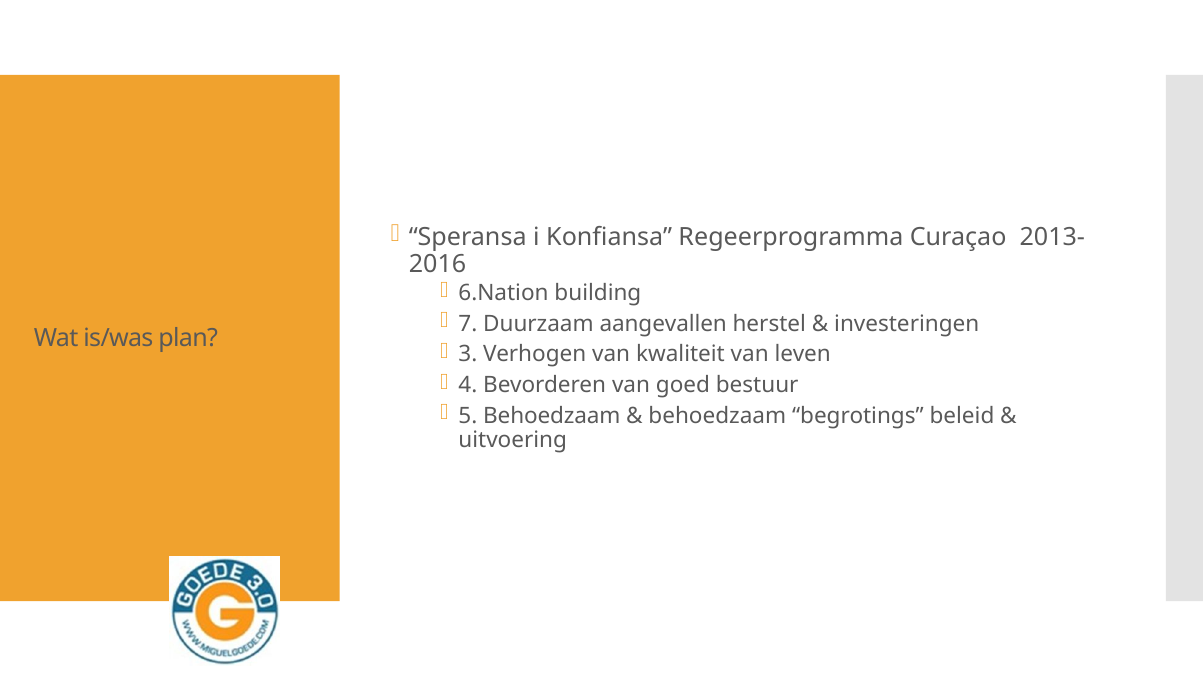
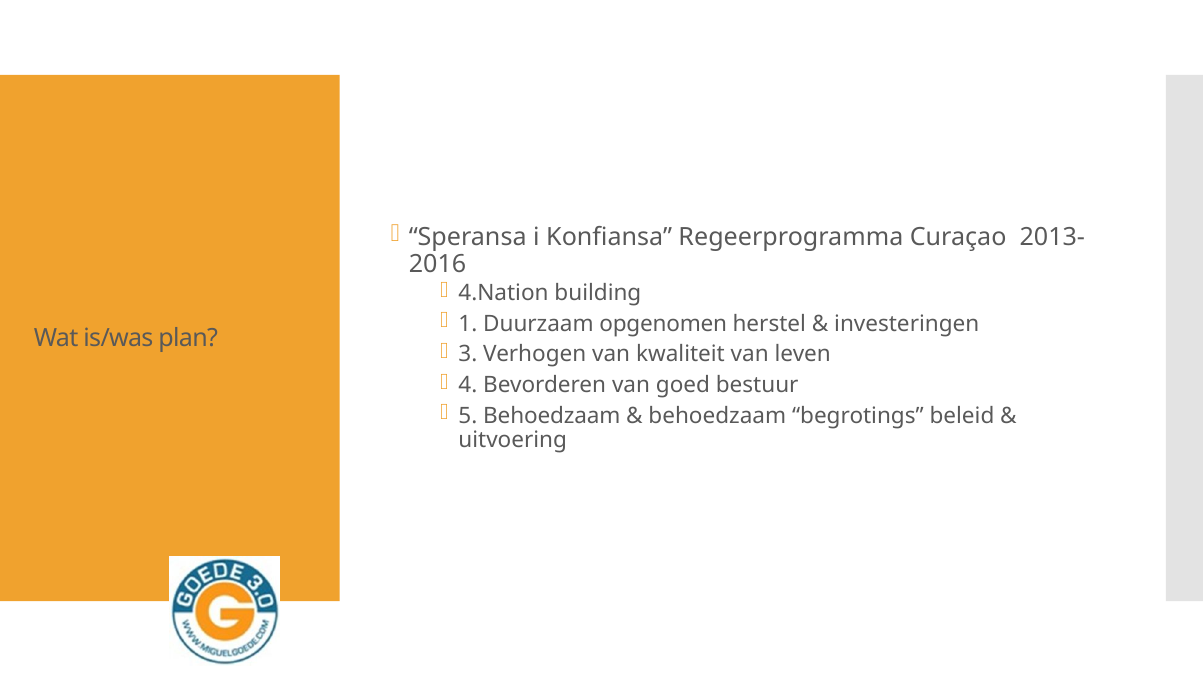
6.Nation: 6.Nation -> 4.Nation (504, 293)
7: 7 -> 1 (468, 324)
aangevallen: aangevallen -> opgenomen (663, 324)
